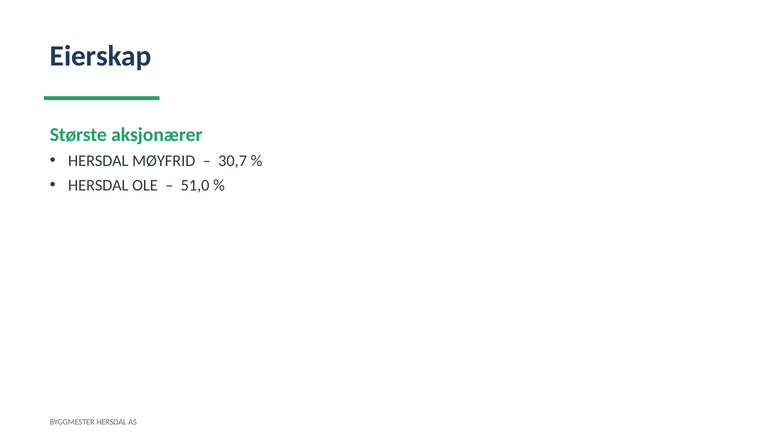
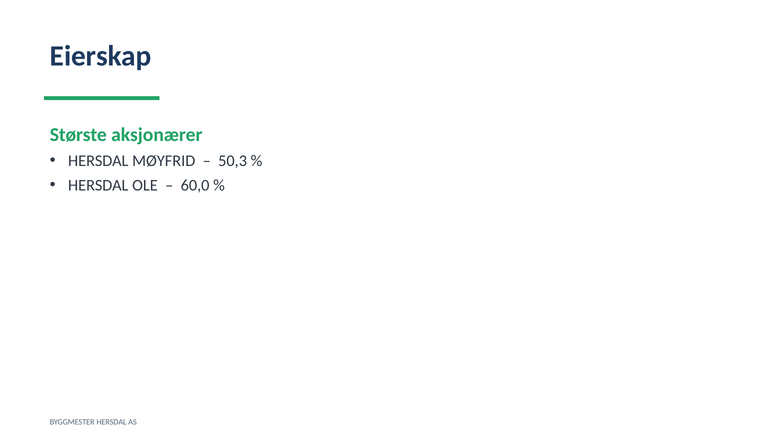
30,7: 30,7 -> 50,3 (233, 161)
51,0: 51,0 -> 60,0 (195, 185)
